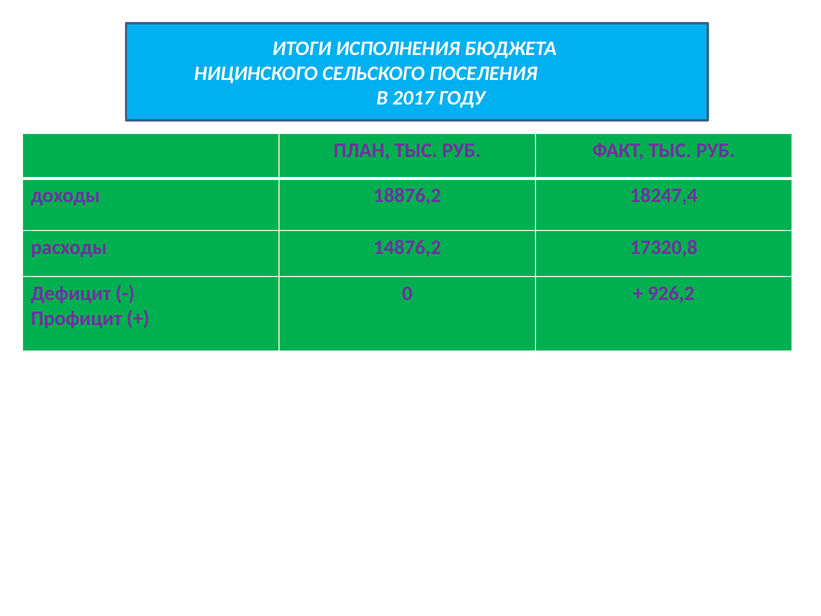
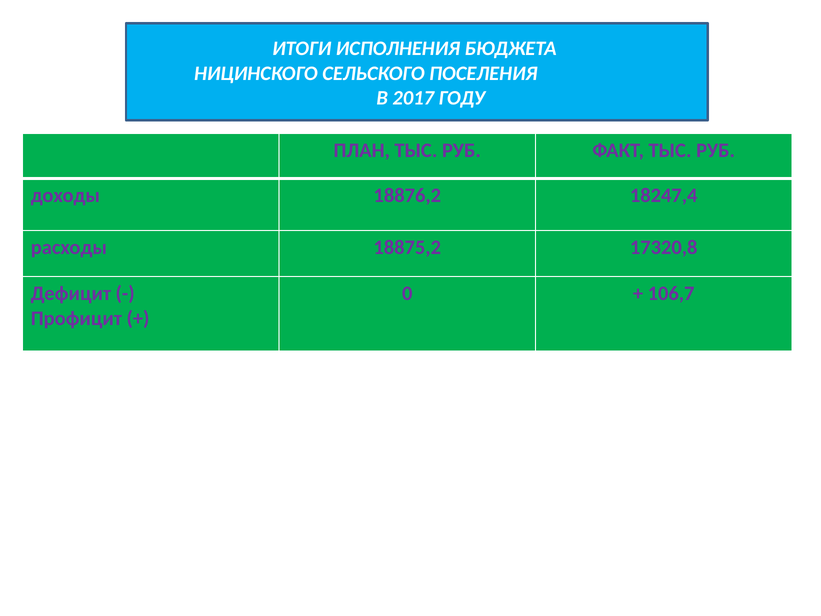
14876,2: 14876,2 -> 18875,2 (407, 247)
926,2: 926,2 -> 106,7 (671, 293)
